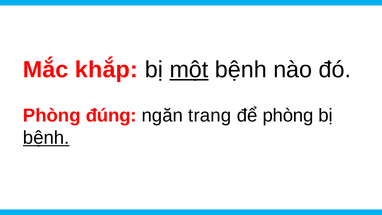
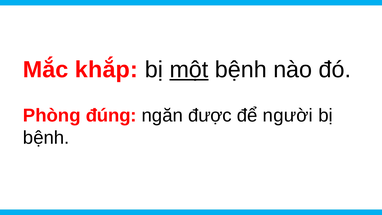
trang: trang -> được (210, 115)
để phòng: phòng -> người (288, 115)
bệnh underline: present -> none (46, 138)
